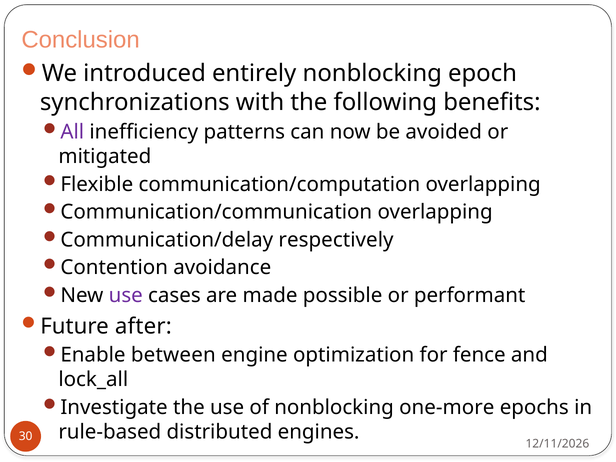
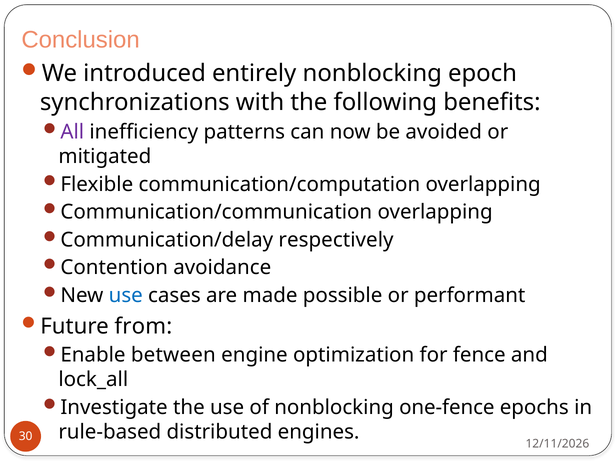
use colour: purple -> blue (126, 295)
after: after -> from (143, 326)
one-more: one-more -> one-fence (447, 407)
